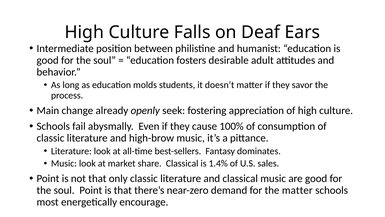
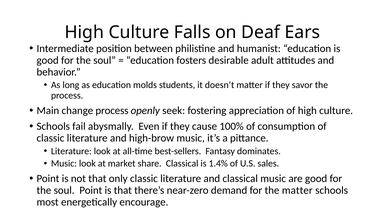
change already: already -> process (112, 110)
